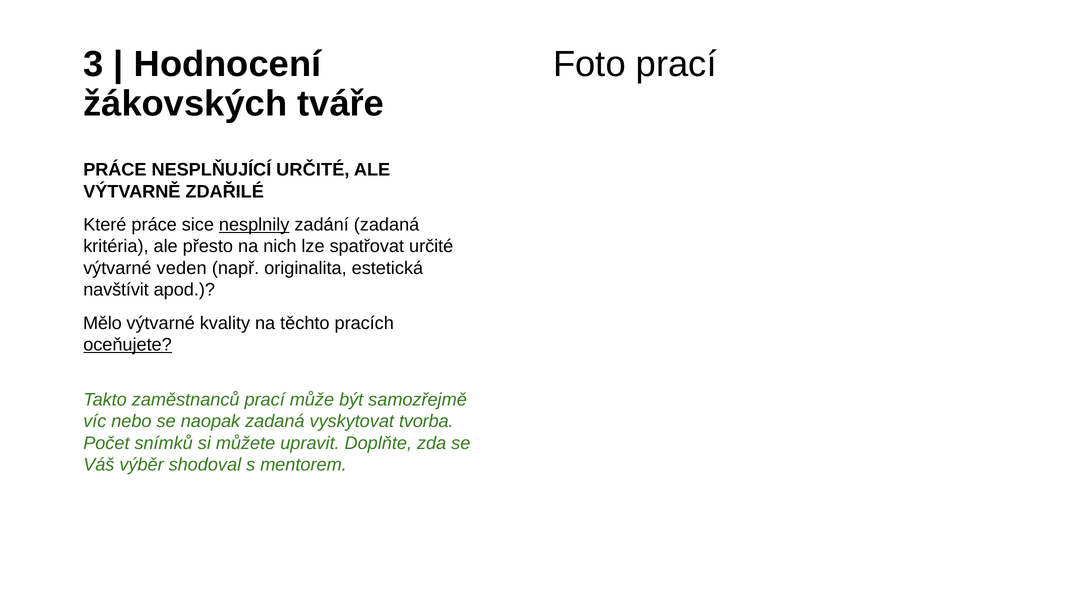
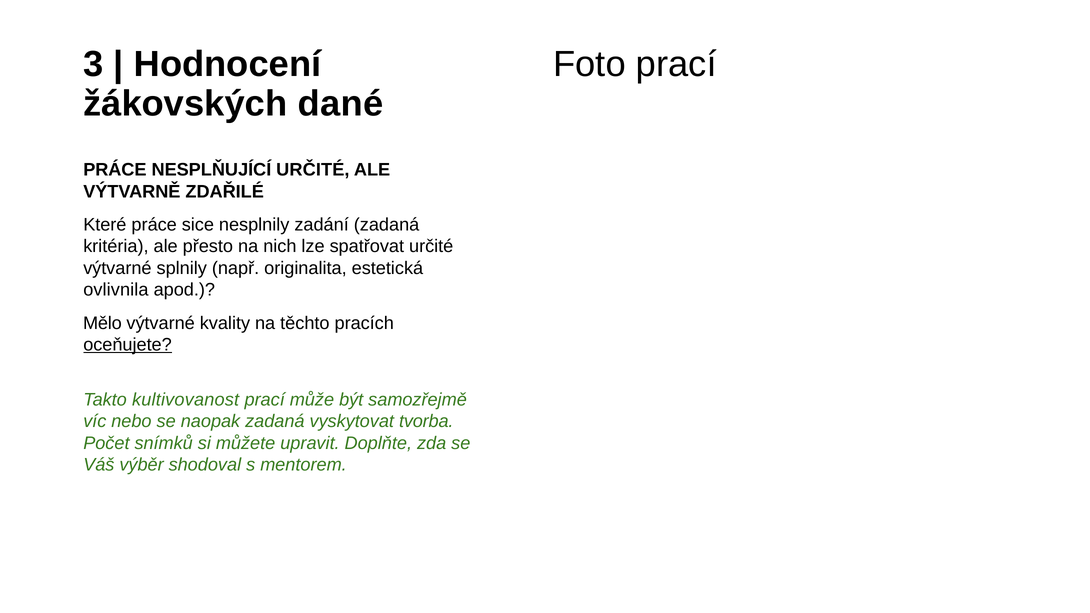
tváře: tváře -> dané (341, 104)
nesplnily underline: present -> none (254, 225)
veden: veden -> splnily (182, 268)
navštívit: navštívit -> ovlivnila (116, 290)
zaměstnanců: zaměstnanců -> kultivovanost (186, 400)
